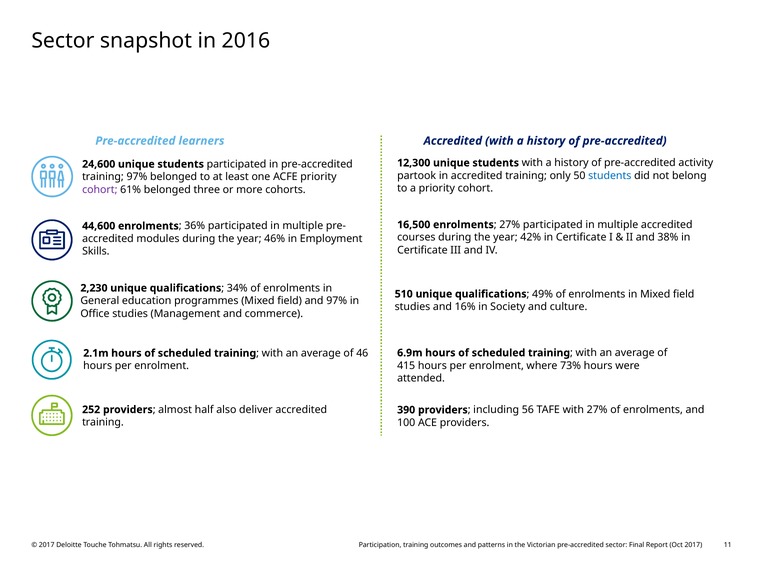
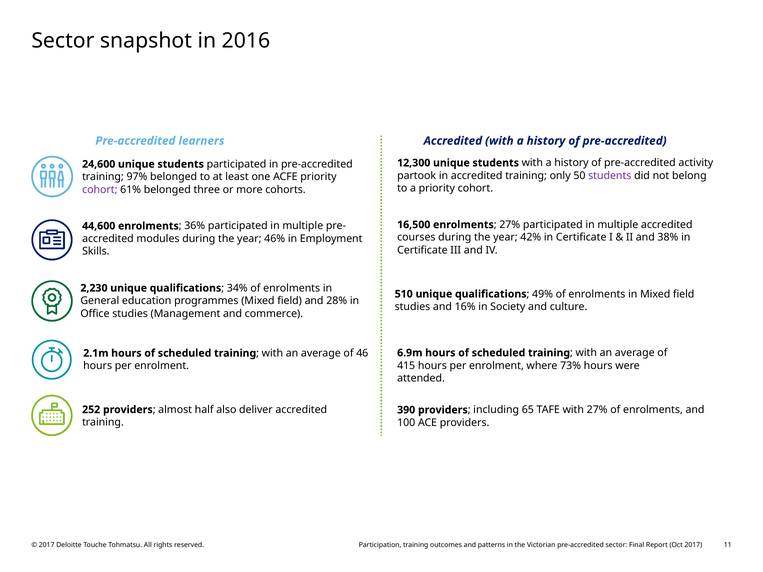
students colour: blue -> purple (610, 176)
and 97%: 97% -> 28% (337, 301)
56: 56 -> 65 (528, 410)
